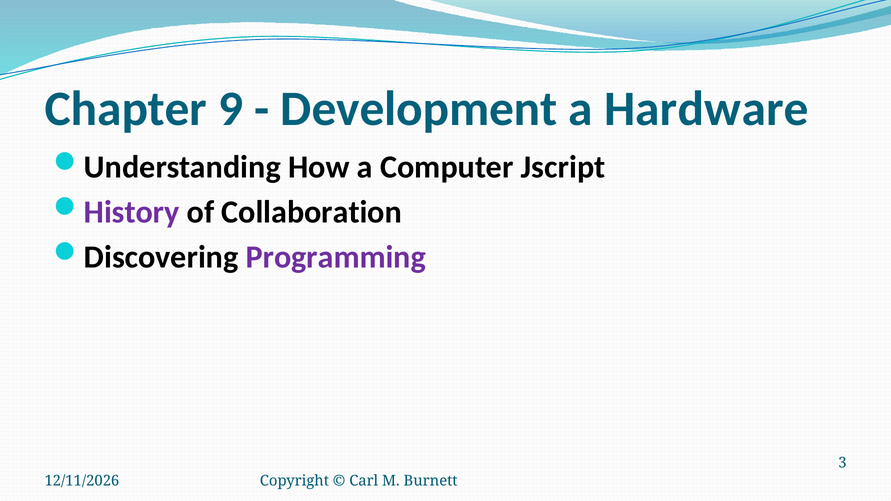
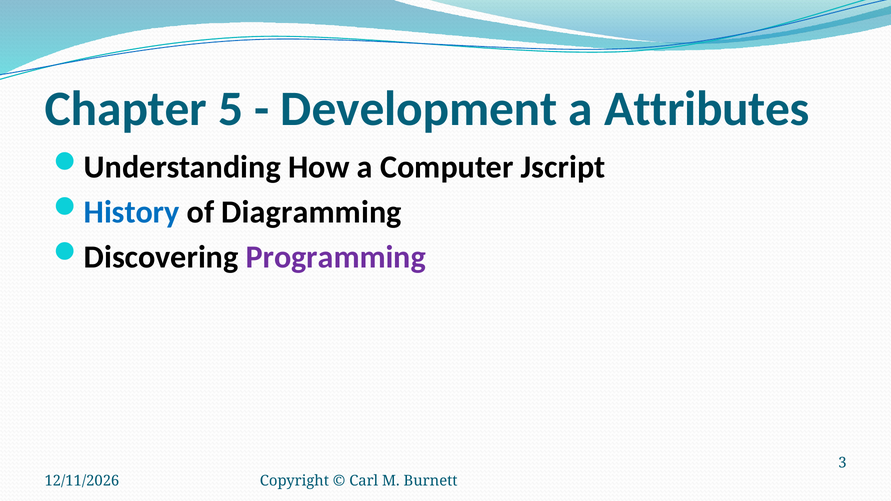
9: 9 -> 5 (231, 109)
Hardware: Hardware -> Attributes (707, 109)
History colour: purple -> blue (132, 212)
Collaboration: Collaboration -> Diagramming (312, 212)
